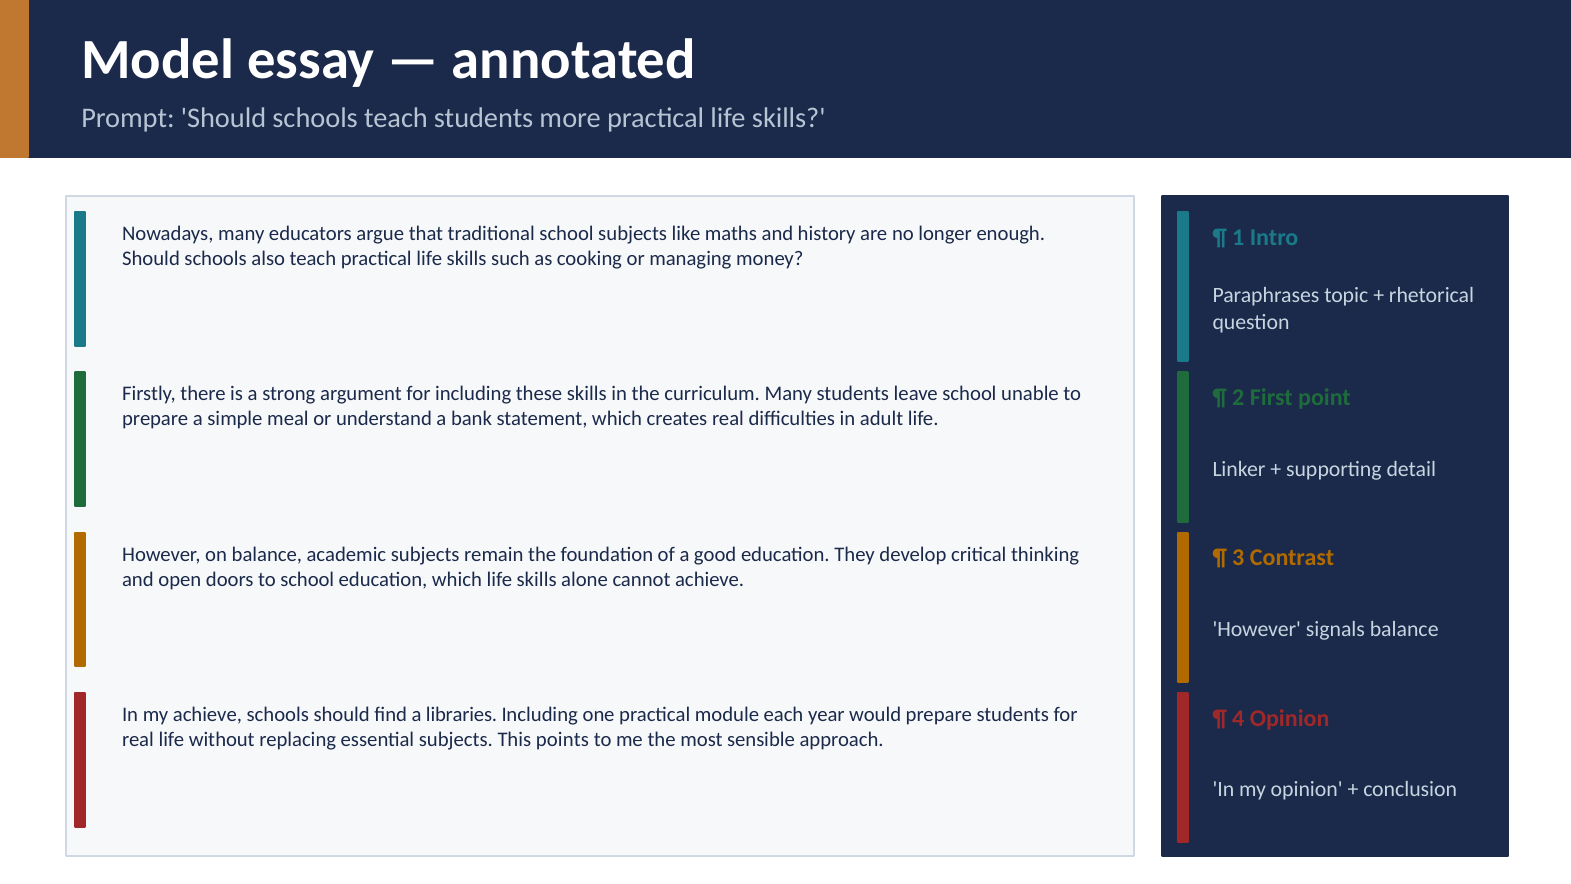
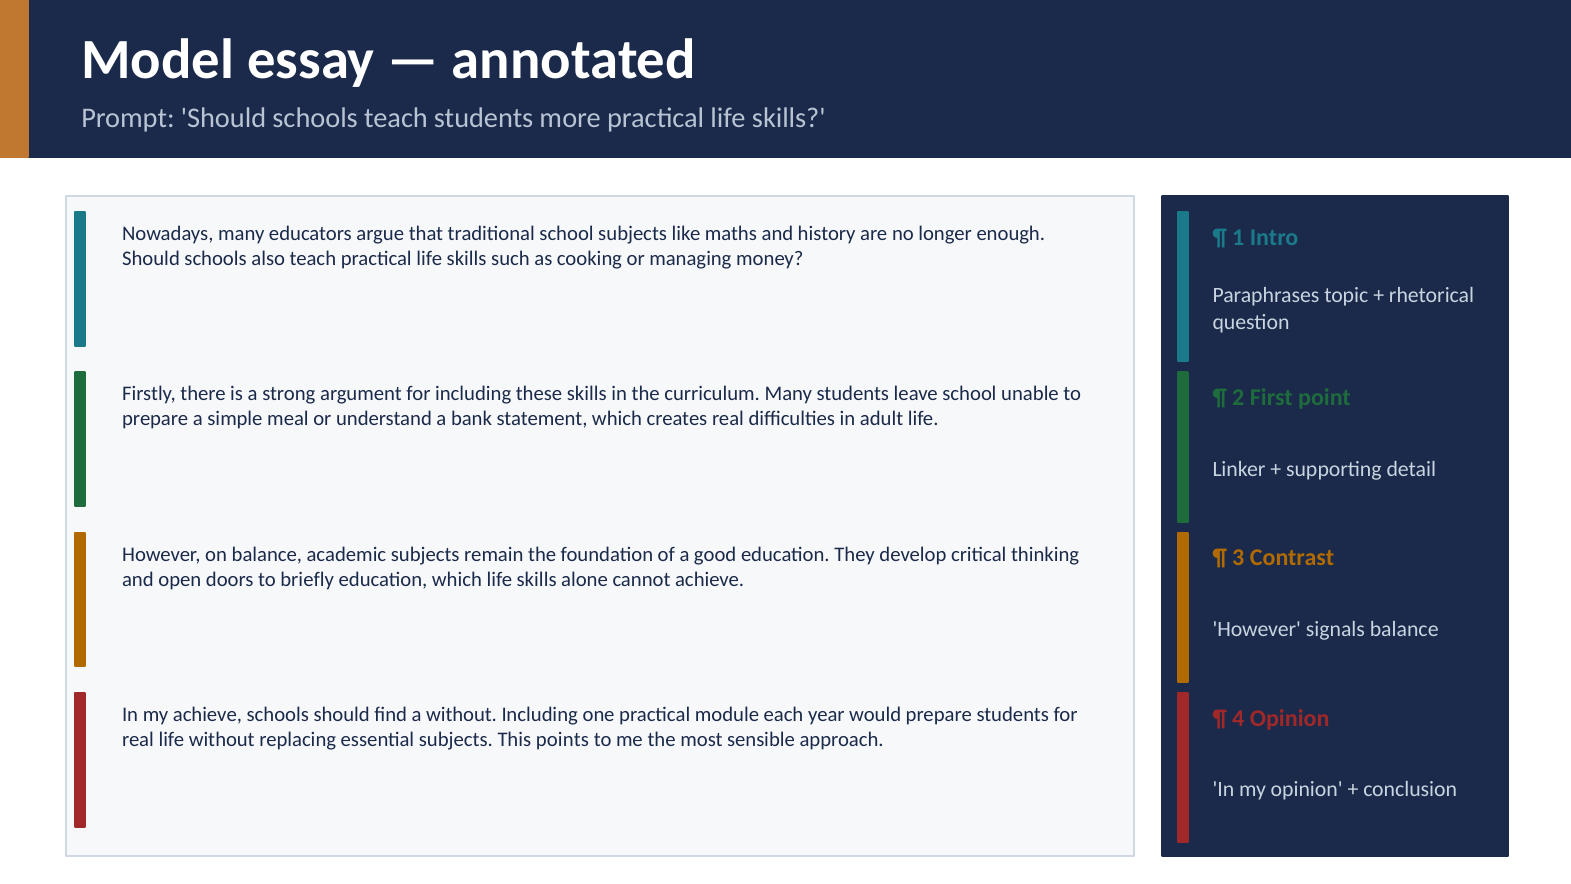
to school: school -> briefly (307, 579)
a libraries: libraries -> without (462, 714)
